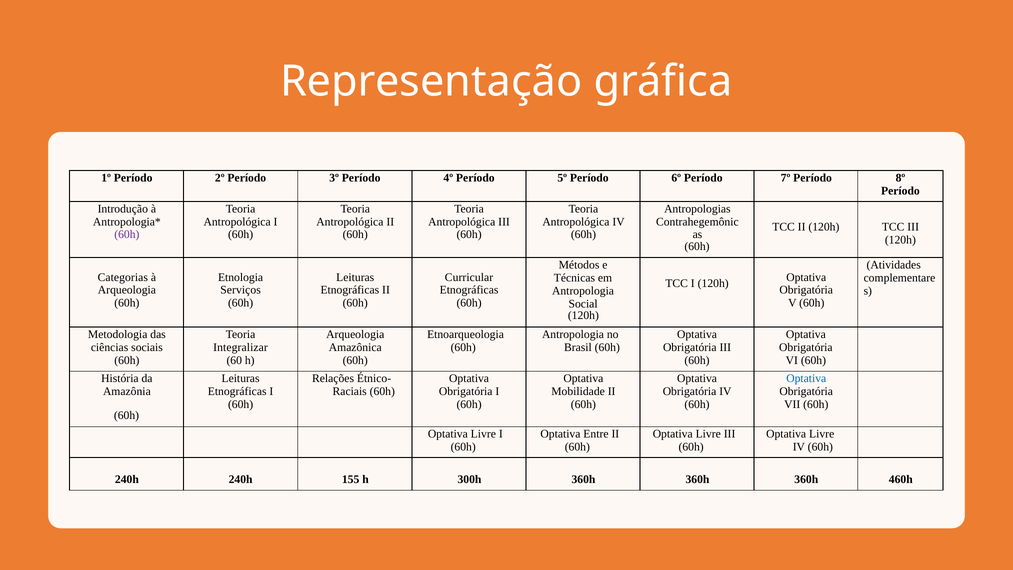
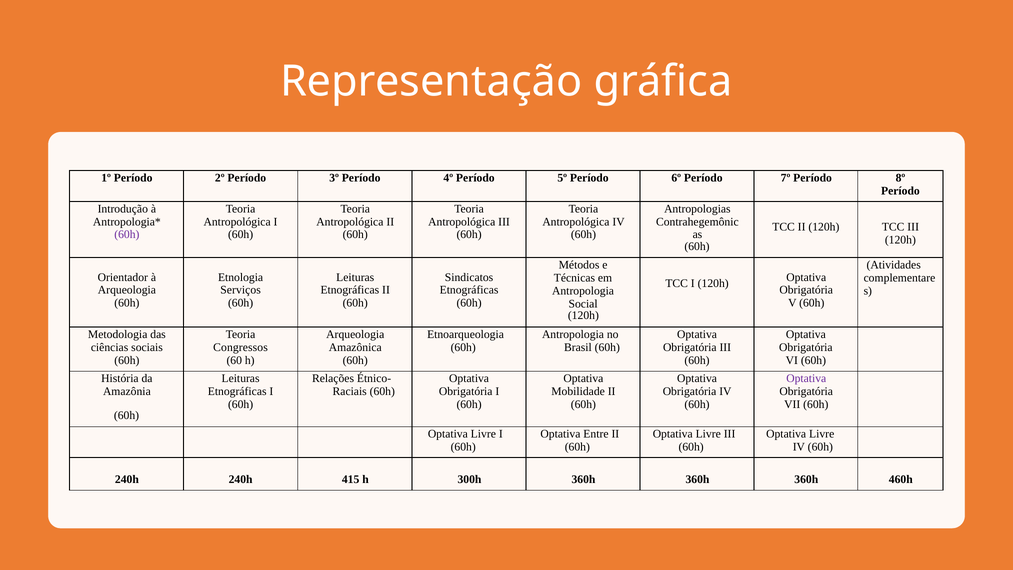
Categorias: Categorias -> Orientador (123, 277)
Curricular: Curricular -> Sindicatos (469, 277)
Integralizar: Integralizar -> Congressos (241, 347)
Optativa colour: blue -> purple (806, 378)
155: 155 -> 415 (351, 479)
